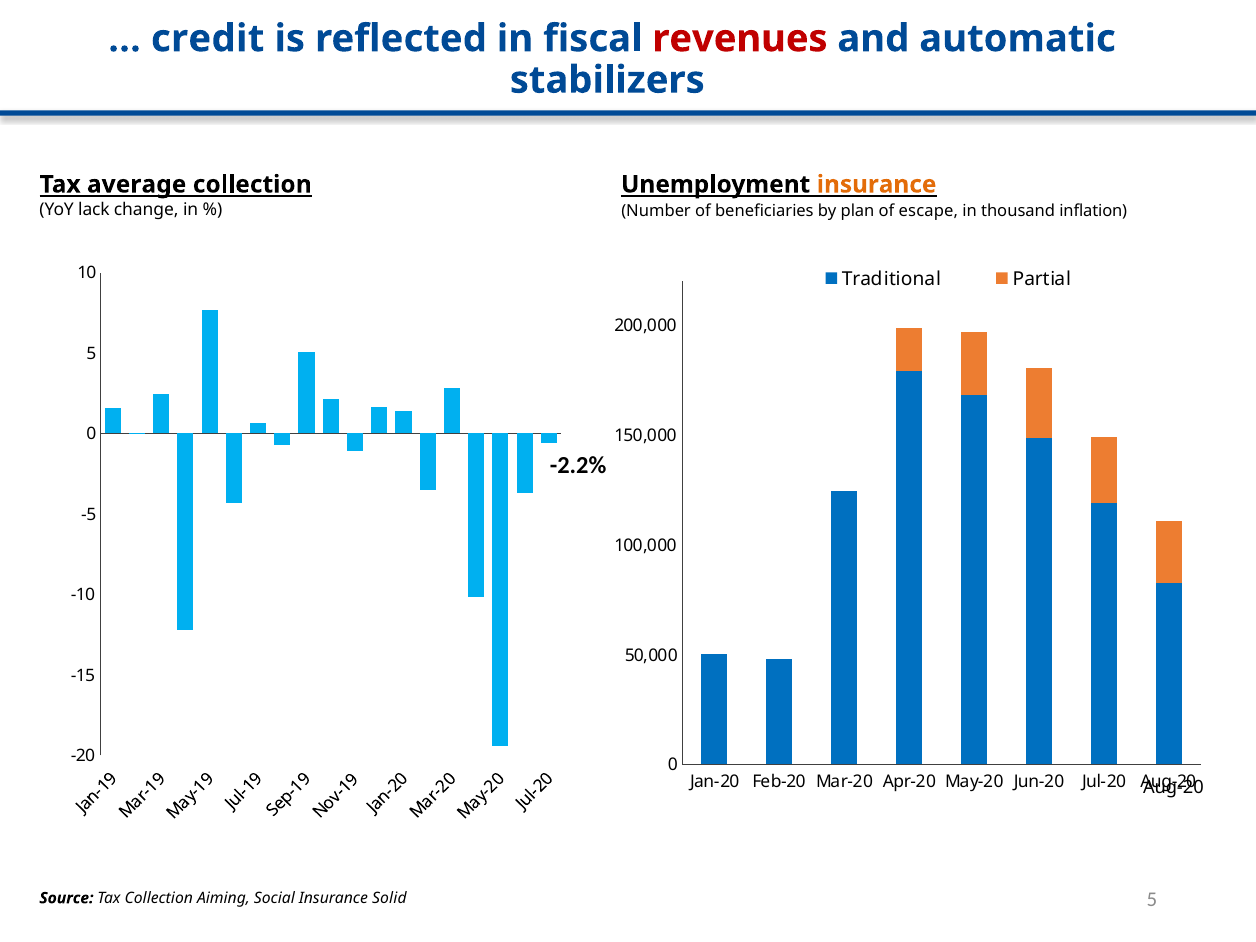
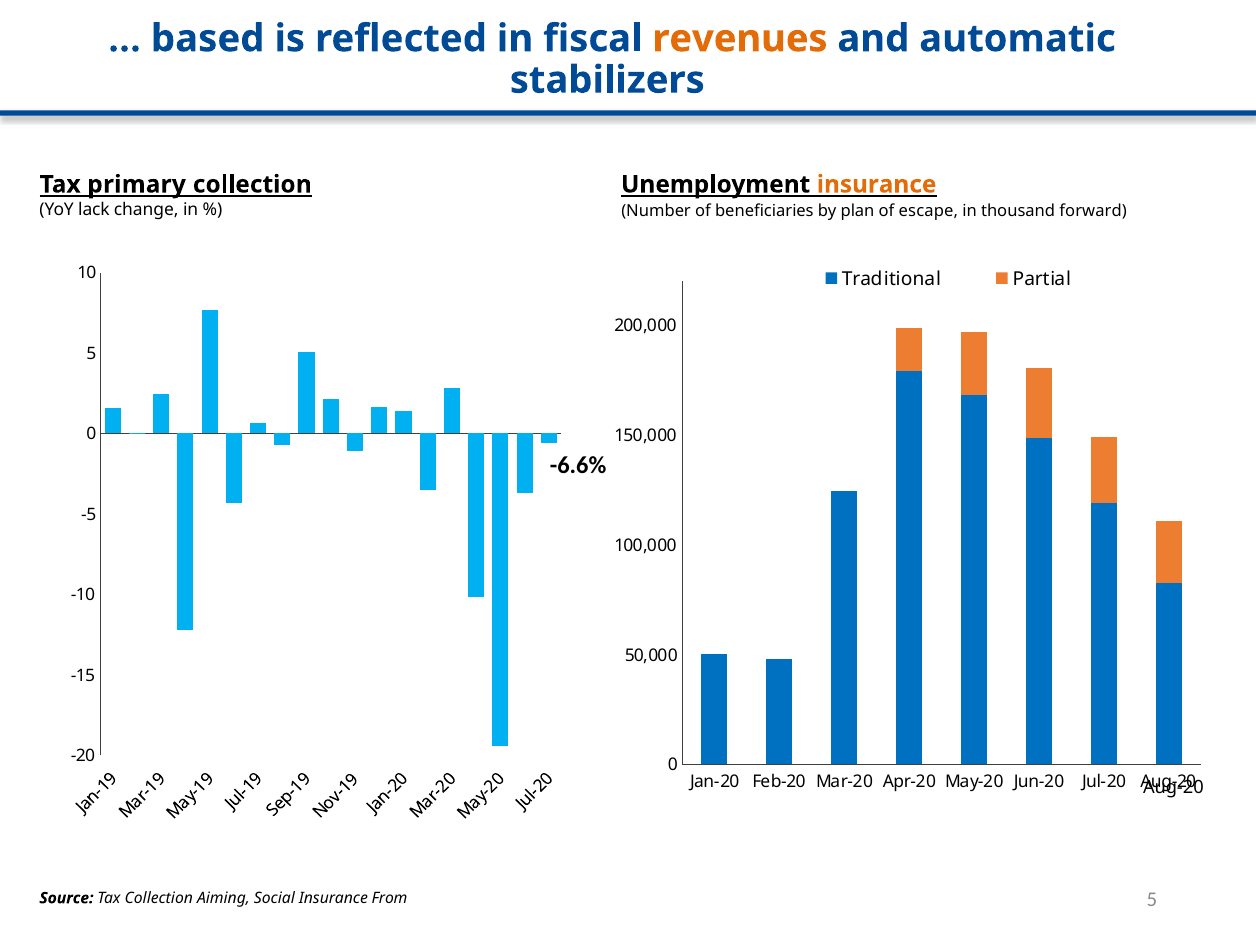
credit: credit -> based (208, 39)
revenues colour: red -> orange (740, 39)
average: average -> primary (137, 184)
inflation: inflation -> forward (1093, 211)
-2.2%: -2.2% -> -6.6% (578, 466)
Solid: Solid -> From (390, 898)
